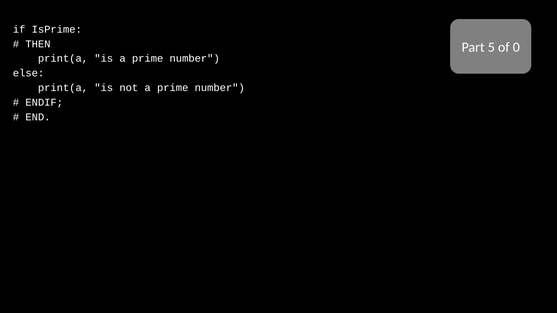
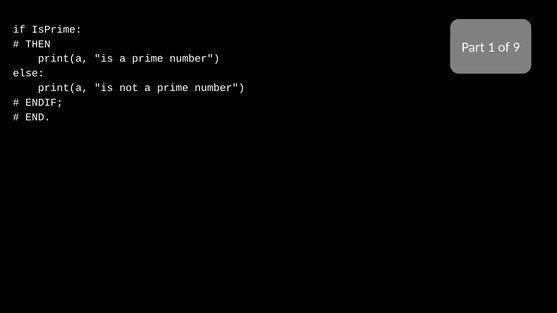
5: 5 -> 1 (491, 47)
0: 0 -> 9 (516, 47)
